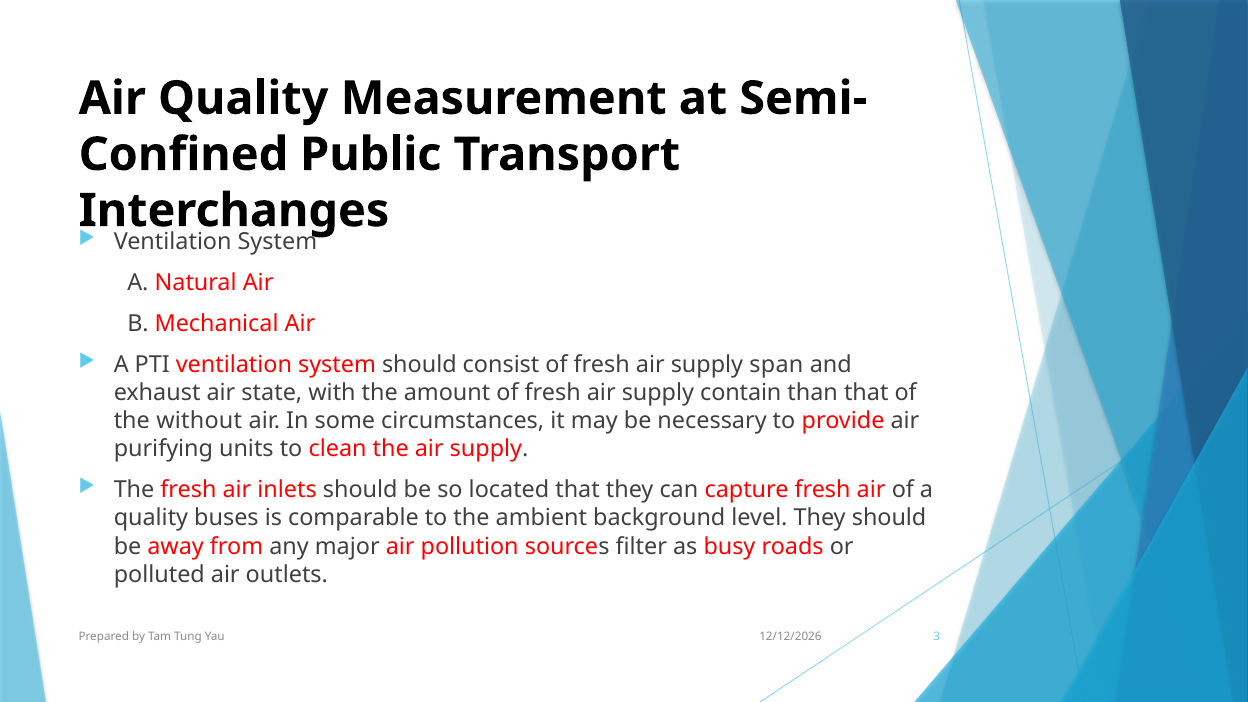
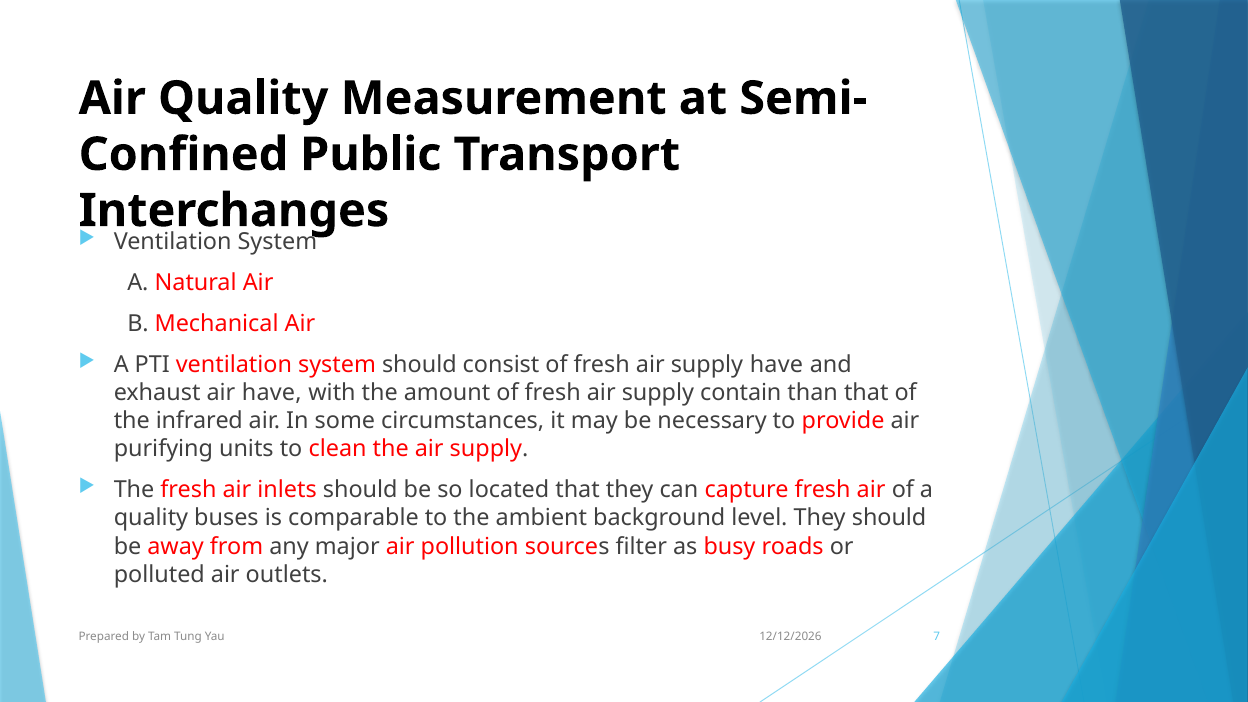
supply span: span -> have (776, 365)
air state: state -> have (272, 393)
without: without -> infrared (199, 421)
3: 3 -> 7 (937, 637)
